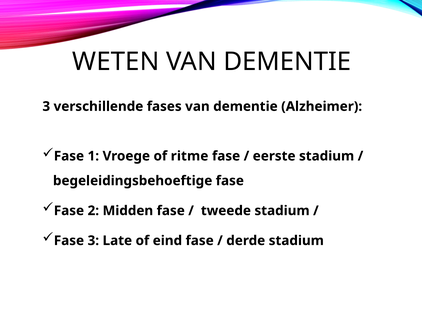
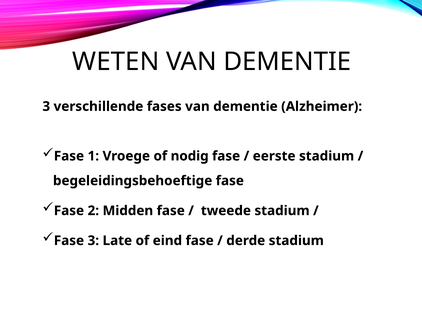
ritme: ritme -> nodig (190, 156)
